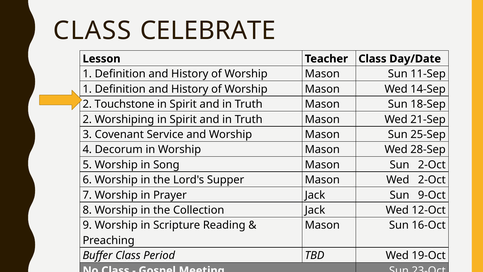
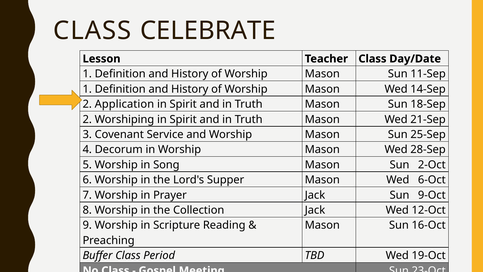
Touchstone: Touchstone -> Application (124, 104)
Wed 2-Oct: 2-Oct -> 6-Oct (432, 180)
